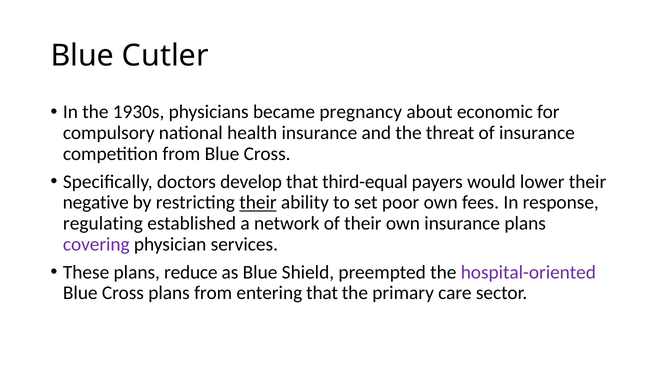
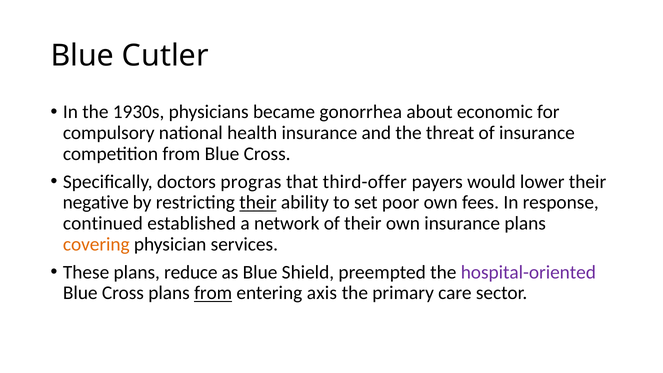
pregnancy: pregnancy -> gonorrhea (361, 112)
develop: develop -> progras (251, 182)
third-equal: third-equal -> third-offer (365, 182)
regulating: regulating -> continued (103, 223)
covering colour: purple -> orange (96, 244)
from underline: none -> present (213, 293)
entering that: that -> axis (322, 293)
